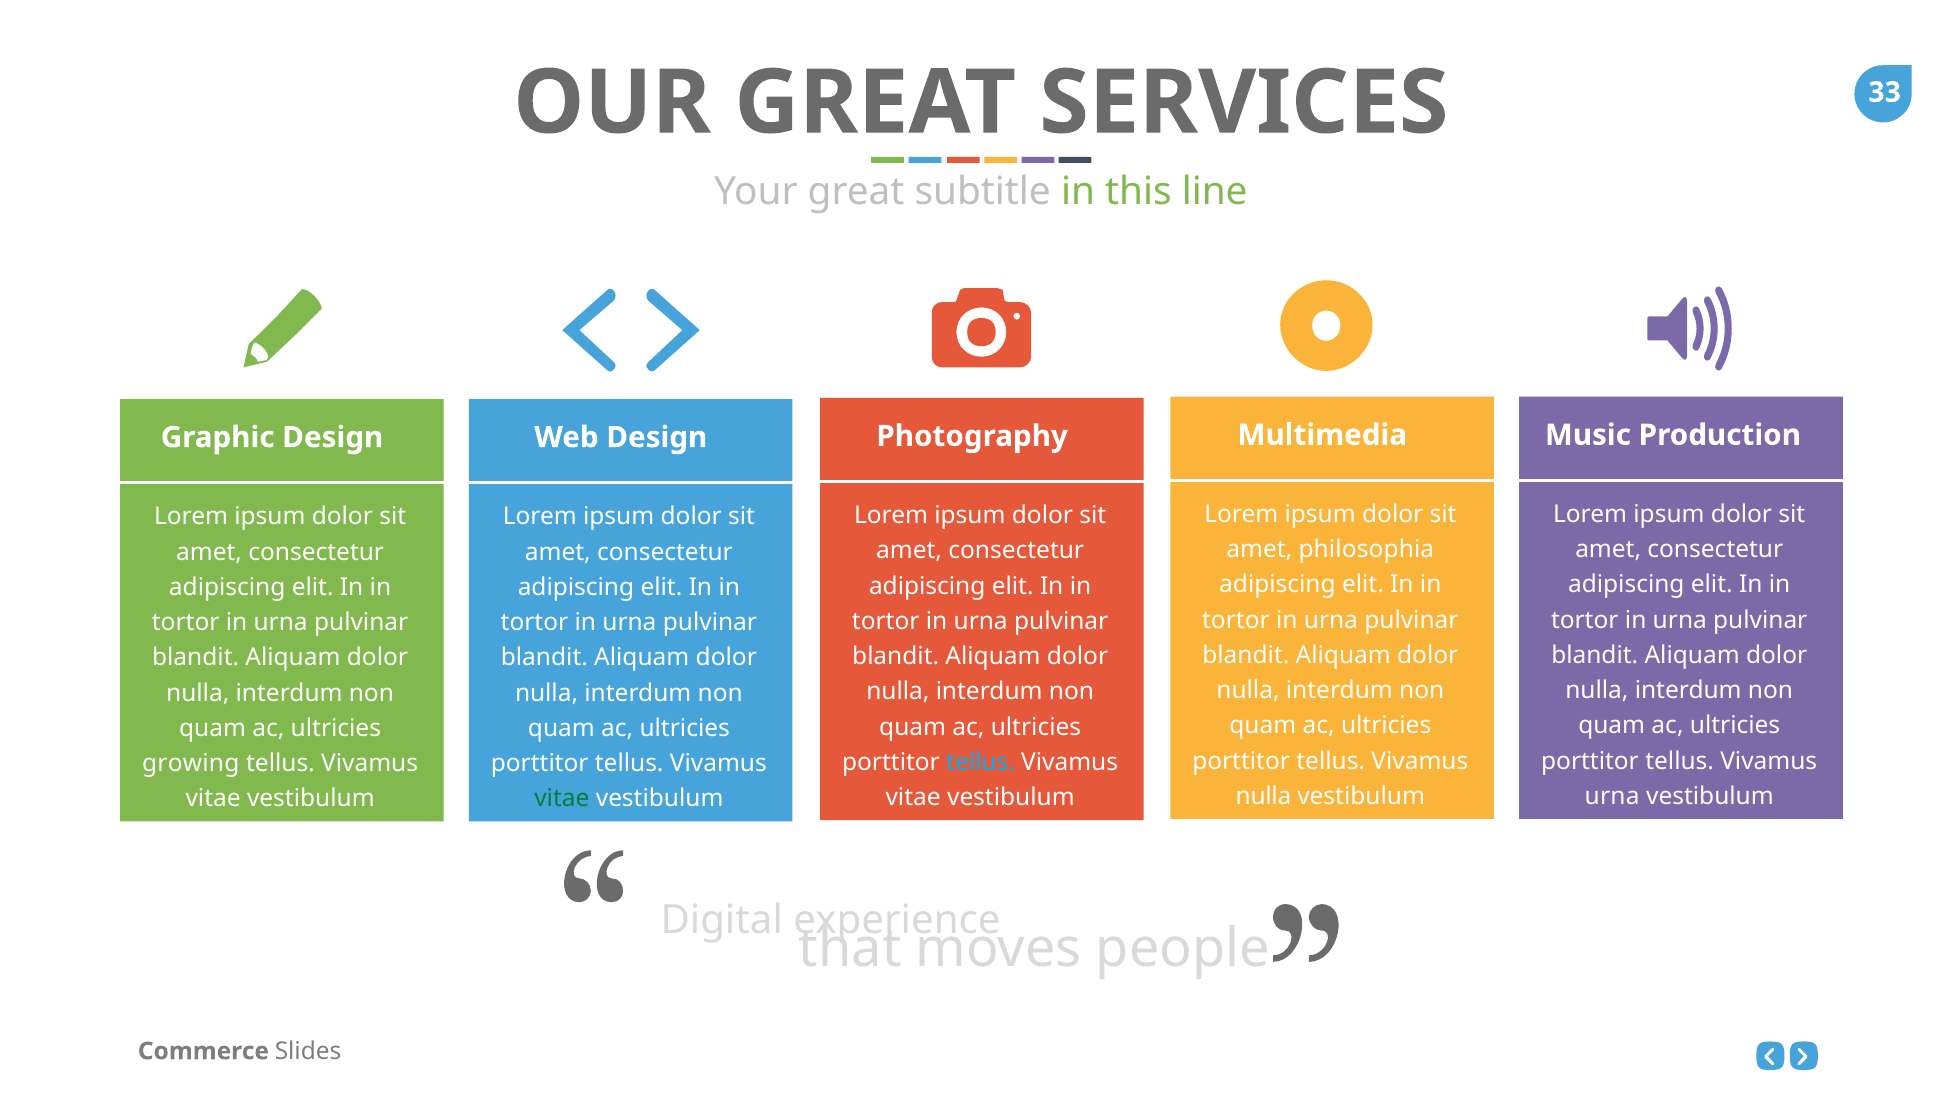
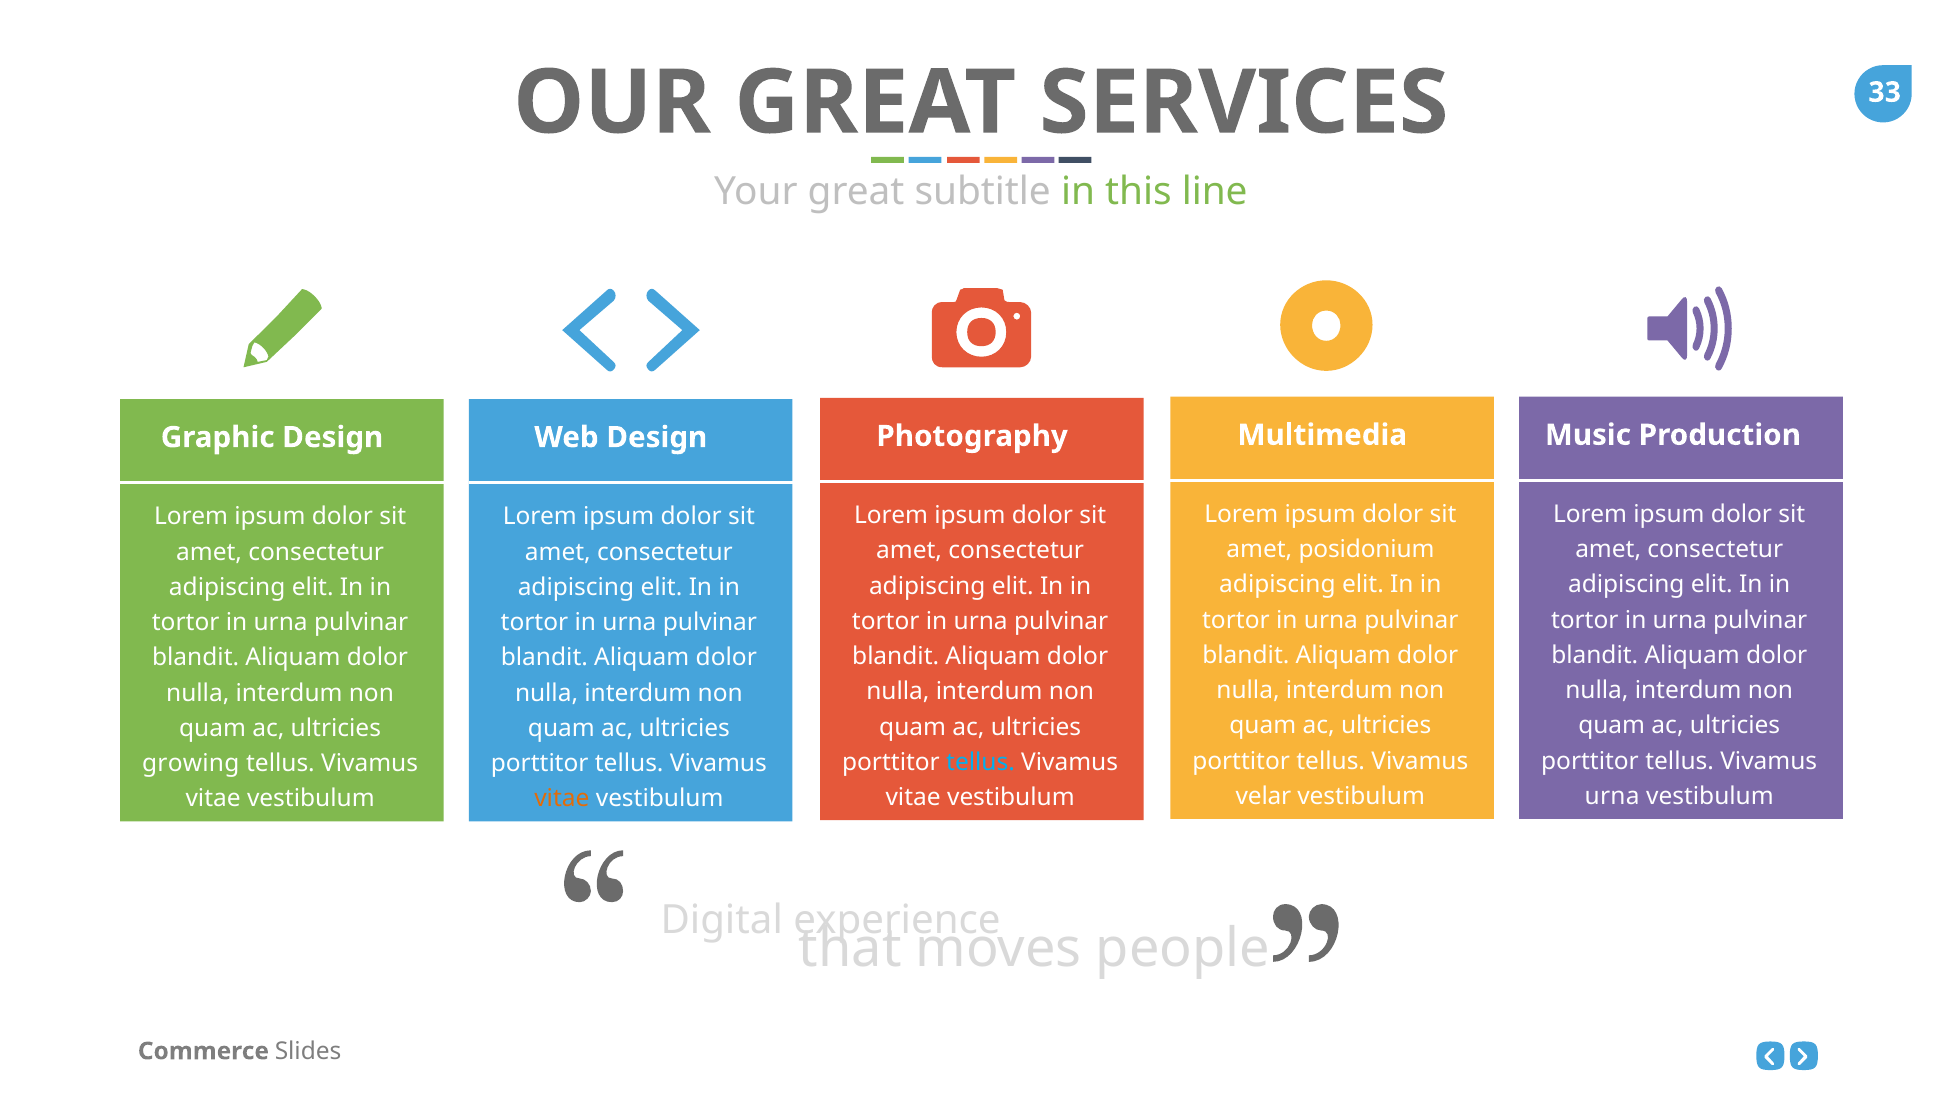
philosophia: philosophia -> posidonium (1367, 550)
nulla: nulla -> velar (1263, 797)
vitae colour: green -> orange (562, 799)
